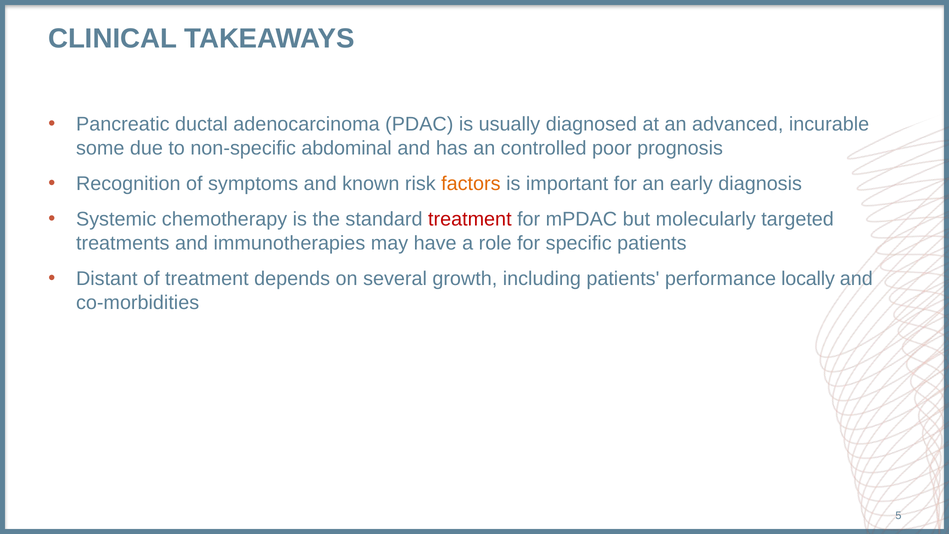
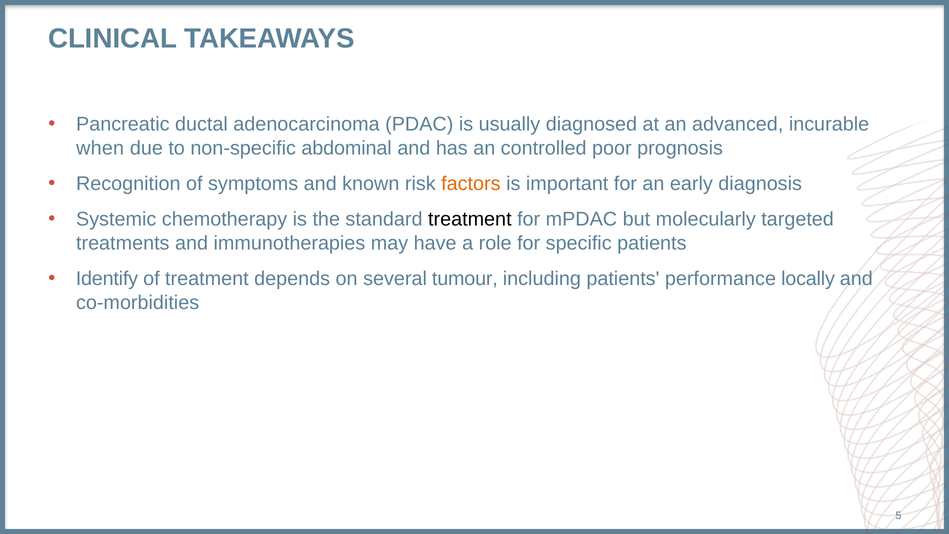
some: some -> when (100, 148)
treatment colour: red -> black (470, 219)
Distant: Distant -> Identify (107, 279)
growth: growth -> tumour (465, 279)
